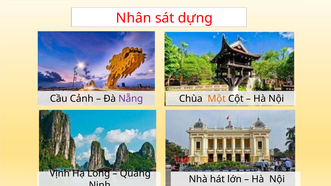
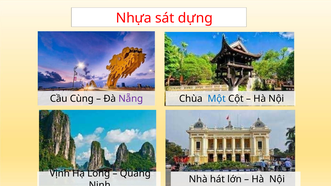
Nhân: Nhân -> Nhựa (134, 18)
Cảnh: Cảnh -> Cùng (82, 99)
Một colour: orange -> blue (217, 99)
